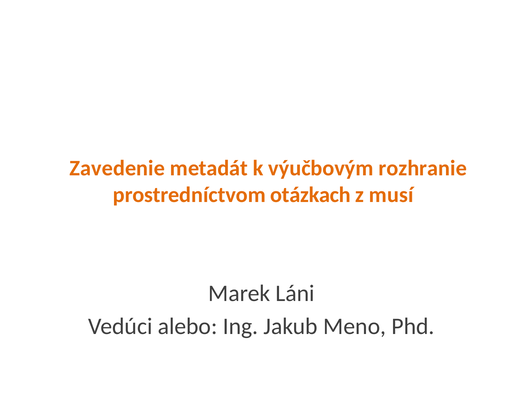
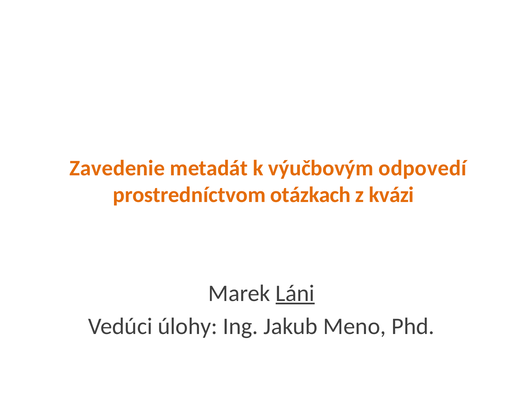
rozhranie: rozhranie -> odpovedí (423, 168)
musí: musí -> kvázi (391, 195)
Láni underline: none -> present (295, 293)
alebo: alebo -> úlohy (188, 326)
